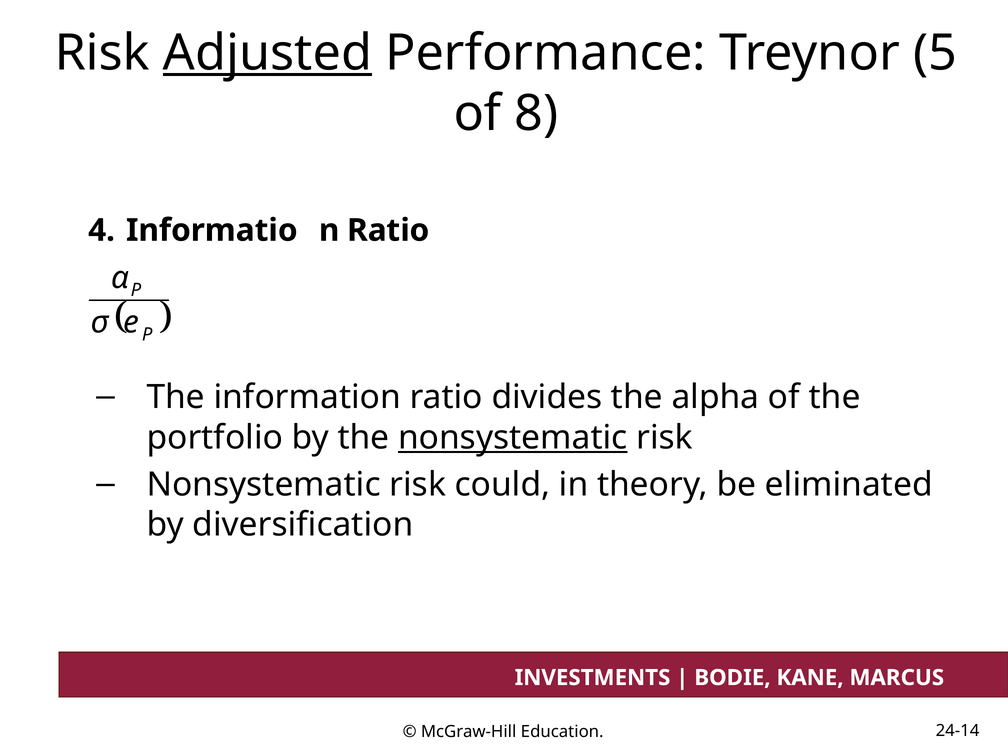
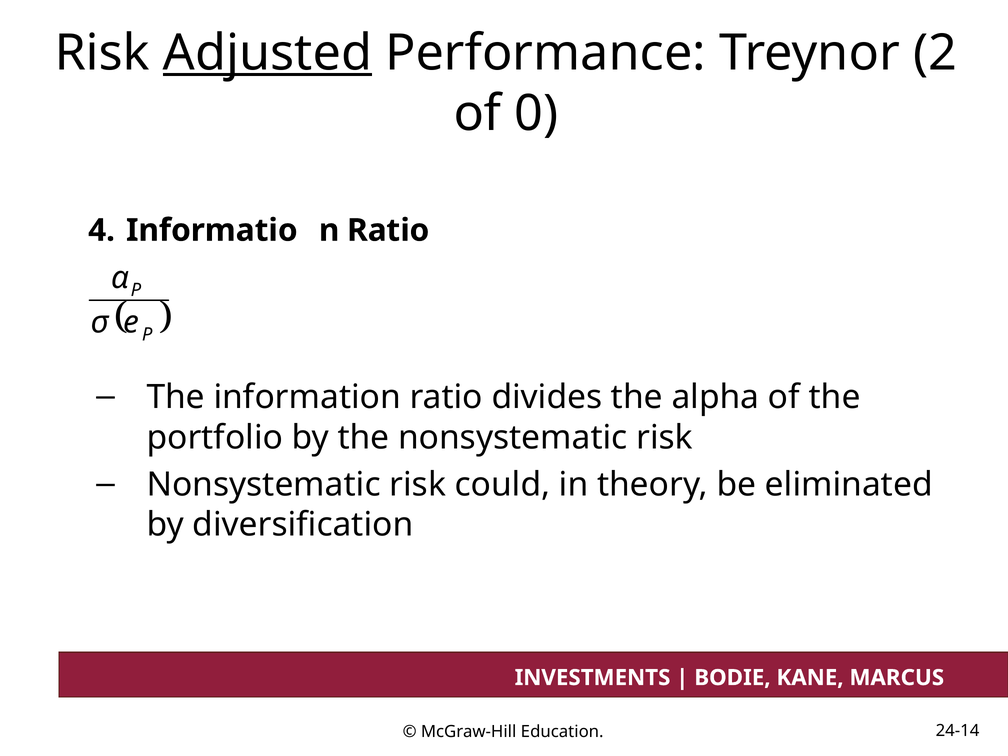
5: 5 -> 2 (935, 53)
8: 8 -> 0 (536, 114)
nonsystematic underline: present -> none (513, 437)
